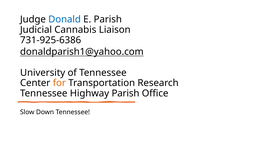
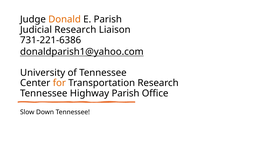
Donald colour: blue -> orange (65, 19)
Judicial Cannabis: Cannabis -> Research (75, 30)
731-925-6386: 731-925-6386 -> 731-221-6386 (51, 40)
